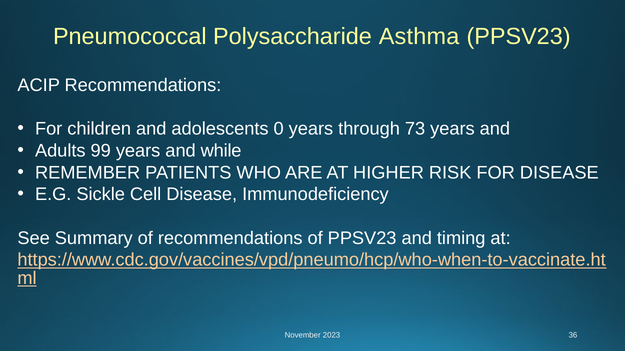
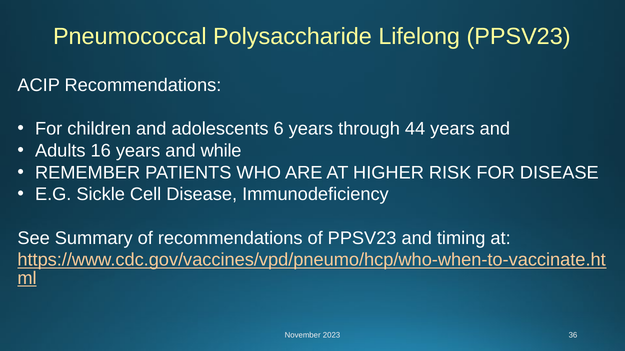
Asthma: Asthma -> Lifelong (419, 37)
0: 0 -> 6 (279, 129)
73: 73 -> 44 (415, 129)
99: 99 -> 16 (101, 151)
